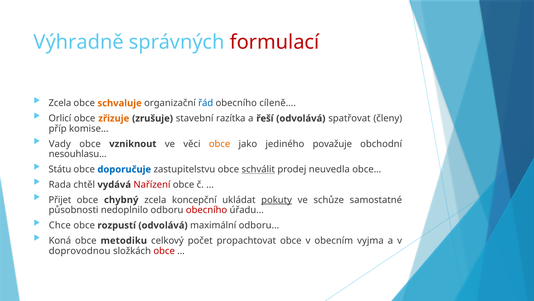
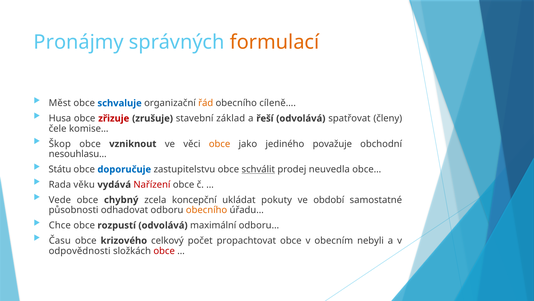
Výhradně: Výhradně -> Pronájmy (79, 42)
formulací colour: red -> orange (275, 42)
Zcela: Zcela -> Měst (60, 103)
schvaluje colour: orange -> blue (120, 103)
řád colour: blue -> orange (206, 103)
Orlicí: Orlicí -> Husa (60, 118)
zřizuje colour: orange -> red (114, 118)
razítka: razítka -> základ (231, 118)
příp: příp -> čele (58, 128)
Vady: Vady -> Škop (60, 144)
chtěl: chtěl -> věku (84, 184)
Přijet: Přijet -> Vede (60, 199)
pokuty underline: present -> none (277, 199)
schůze: schůze -> období (329, 199)
nedoplnilo: nedoplnilo -> odhadovat (124, 210)
obecního colour: red -> orange (207, 210)
Koná: Koná -> Času (60, 240)
metodiku: metodiku -> krizového (124, 240)
vyjma: vyjma -> nebyli (370, 240)
doprovodnou: doprovodnou -> odpovědnosti (80, 250)
